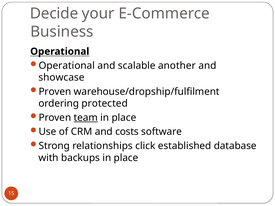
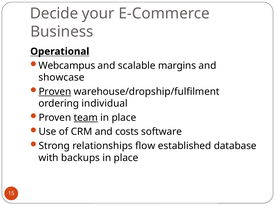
Operational: Operational -> Webcampus (67, 66)
another: another -> margins (177, 66)
Proven underline: none -> present (55, 92)
protected: protected -> individual (105, 104)
click: click -> flow (145, 146)
